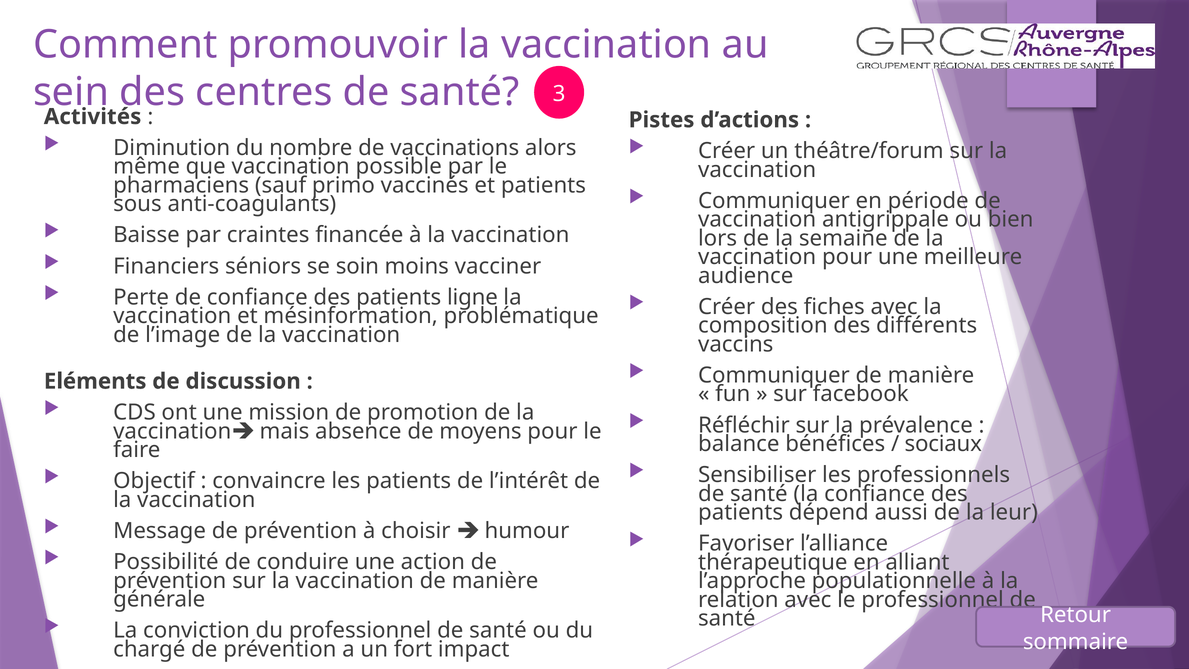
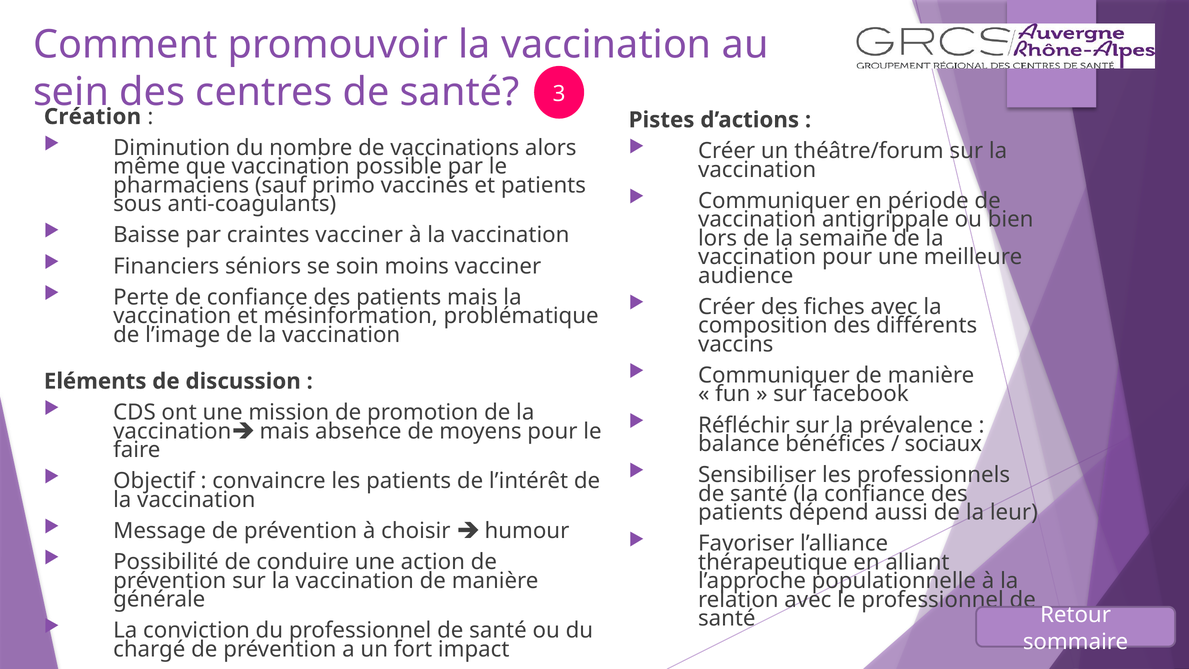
Activités: Activités -> Création (93, 117)
craintes financée: financée -> vacciner (359, 235)
patients ligne: ligne -> mais (472, 297)
